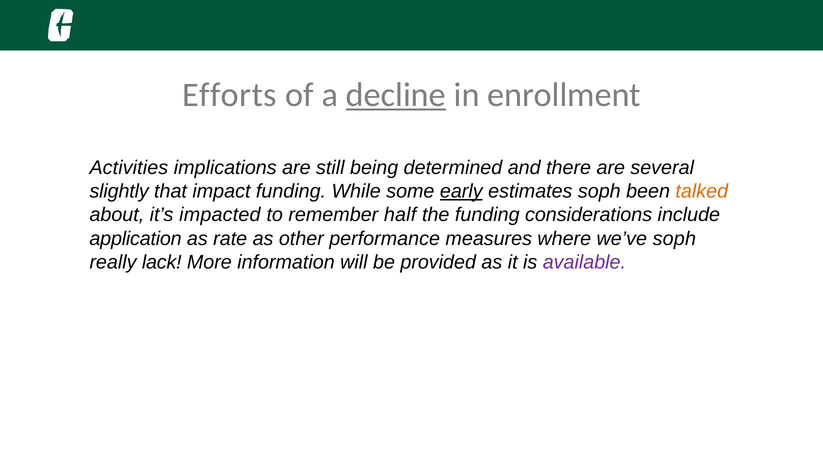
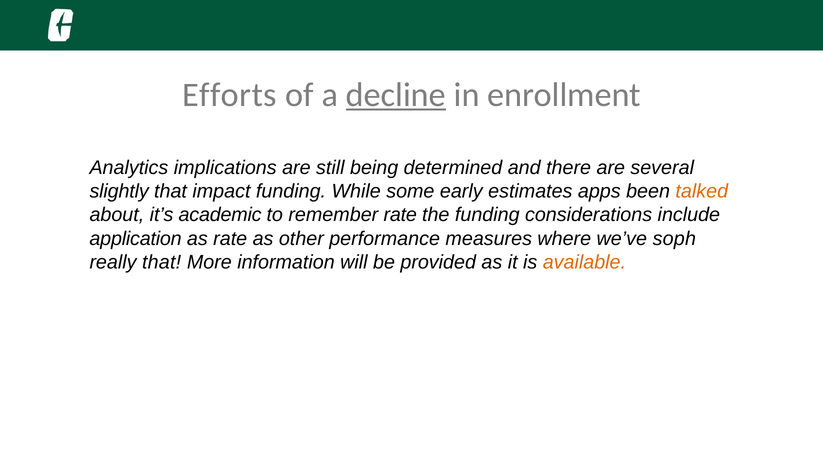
Activities: Activities -> Analytics (129, 168)
early underline: present -> none (461, 191)
estimates soph: soph -> apps (599, 191)
impacted: impacted -> academic (220, 215)
remember half: half -> rate (400, 215)
really lack: lack -> that (162, 262)
available colour: purple -> orange (584, 262)
